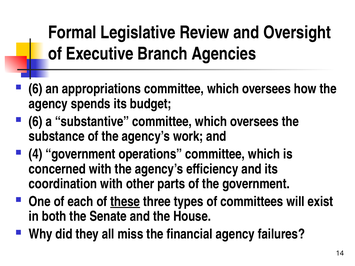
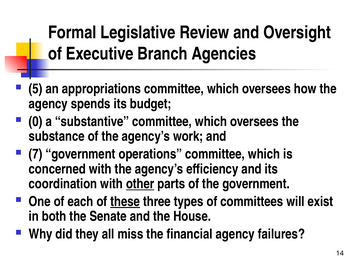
6: 6 -> 5 (36, 89)
6: 6 -> 0 (36, 122)
4: 4 -> 7 (36, 154)
other underline: none -> present (140, 184)
